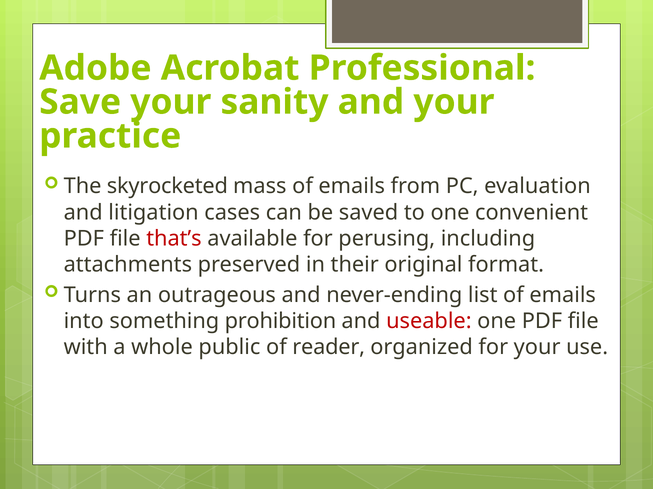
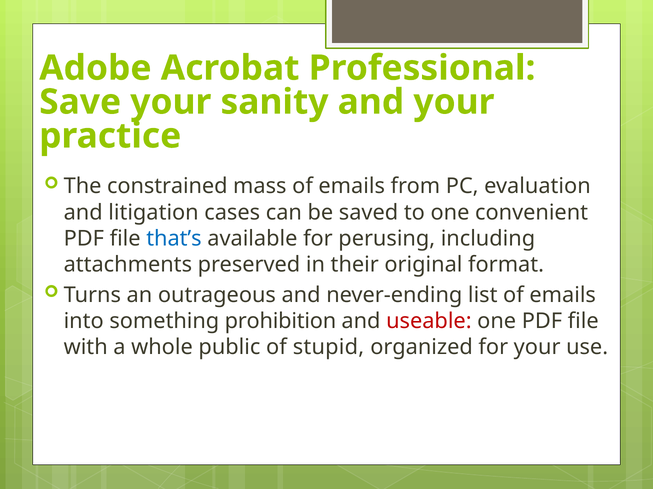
skyrocketed: skyrocketed -> constrained (167, 187)
that’s colour: red -> blue (174, 239)
reader: reader -> stupid (328, 348)
